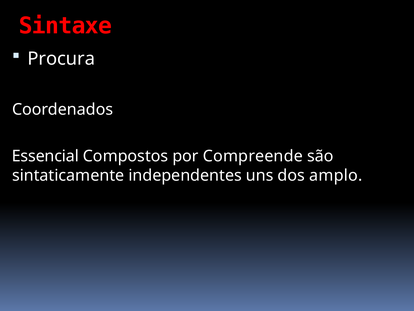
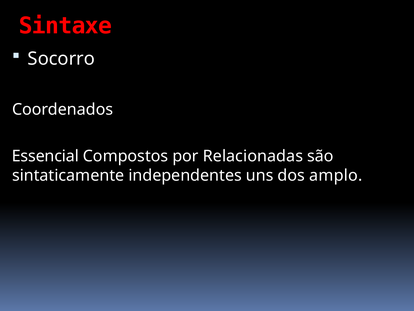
Procura: Procura -> Socorro (61, 59)
Compreende: Compreende -> Relacionadas (253, 156)
